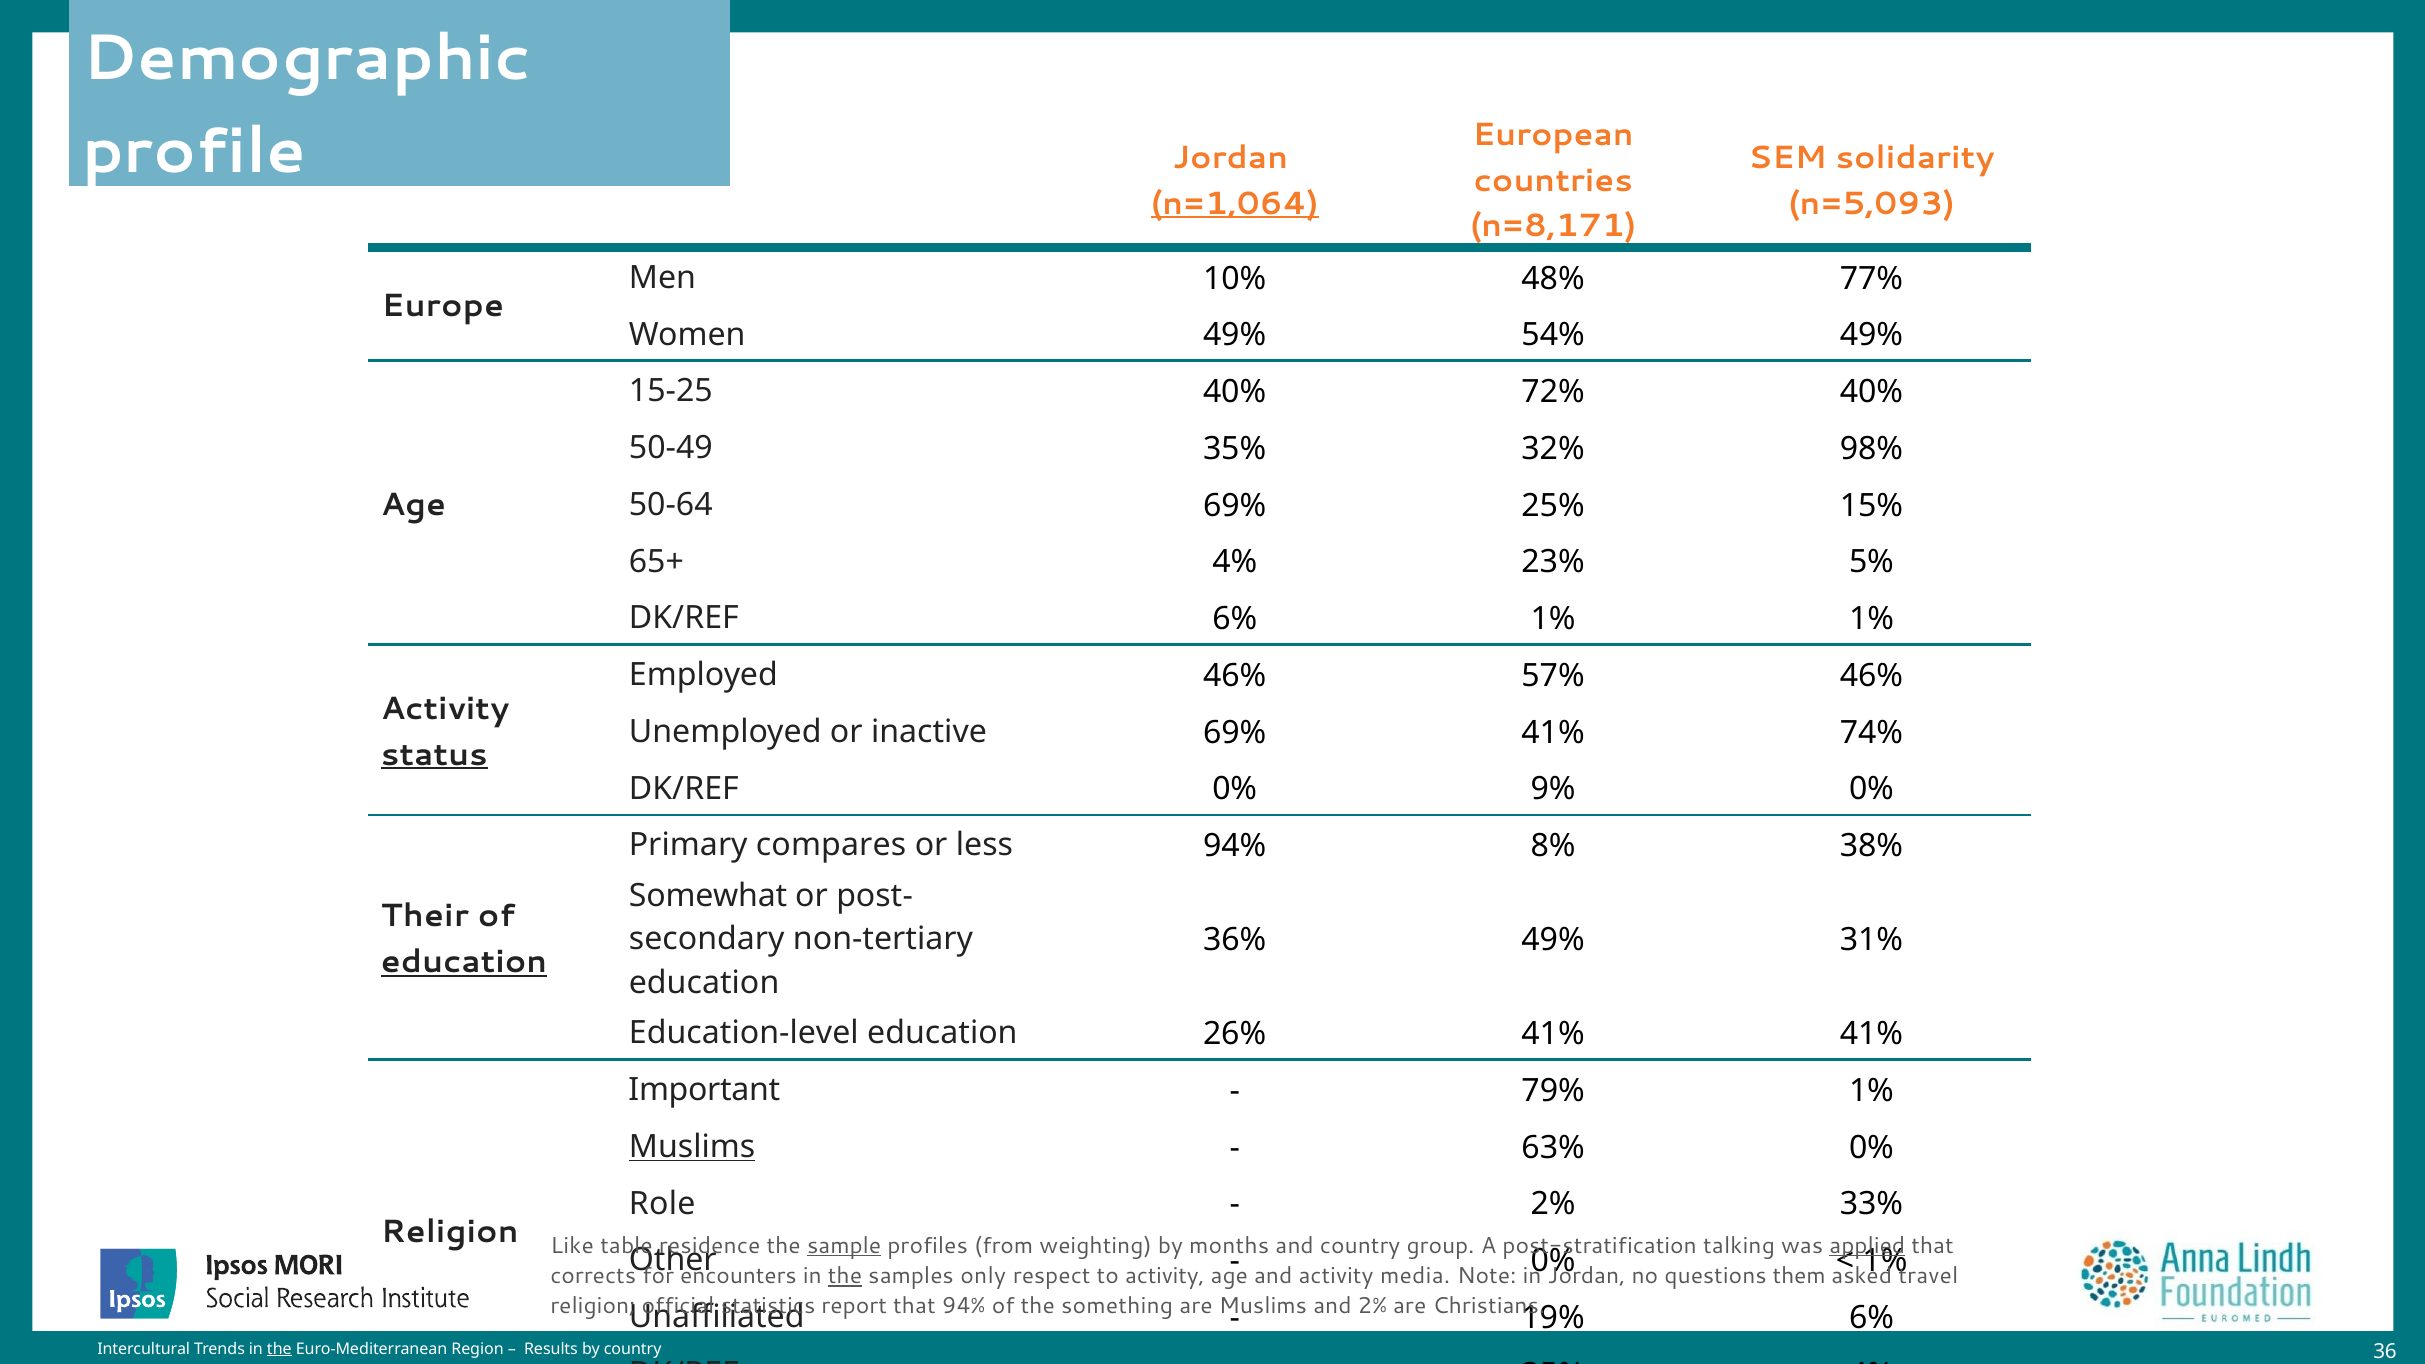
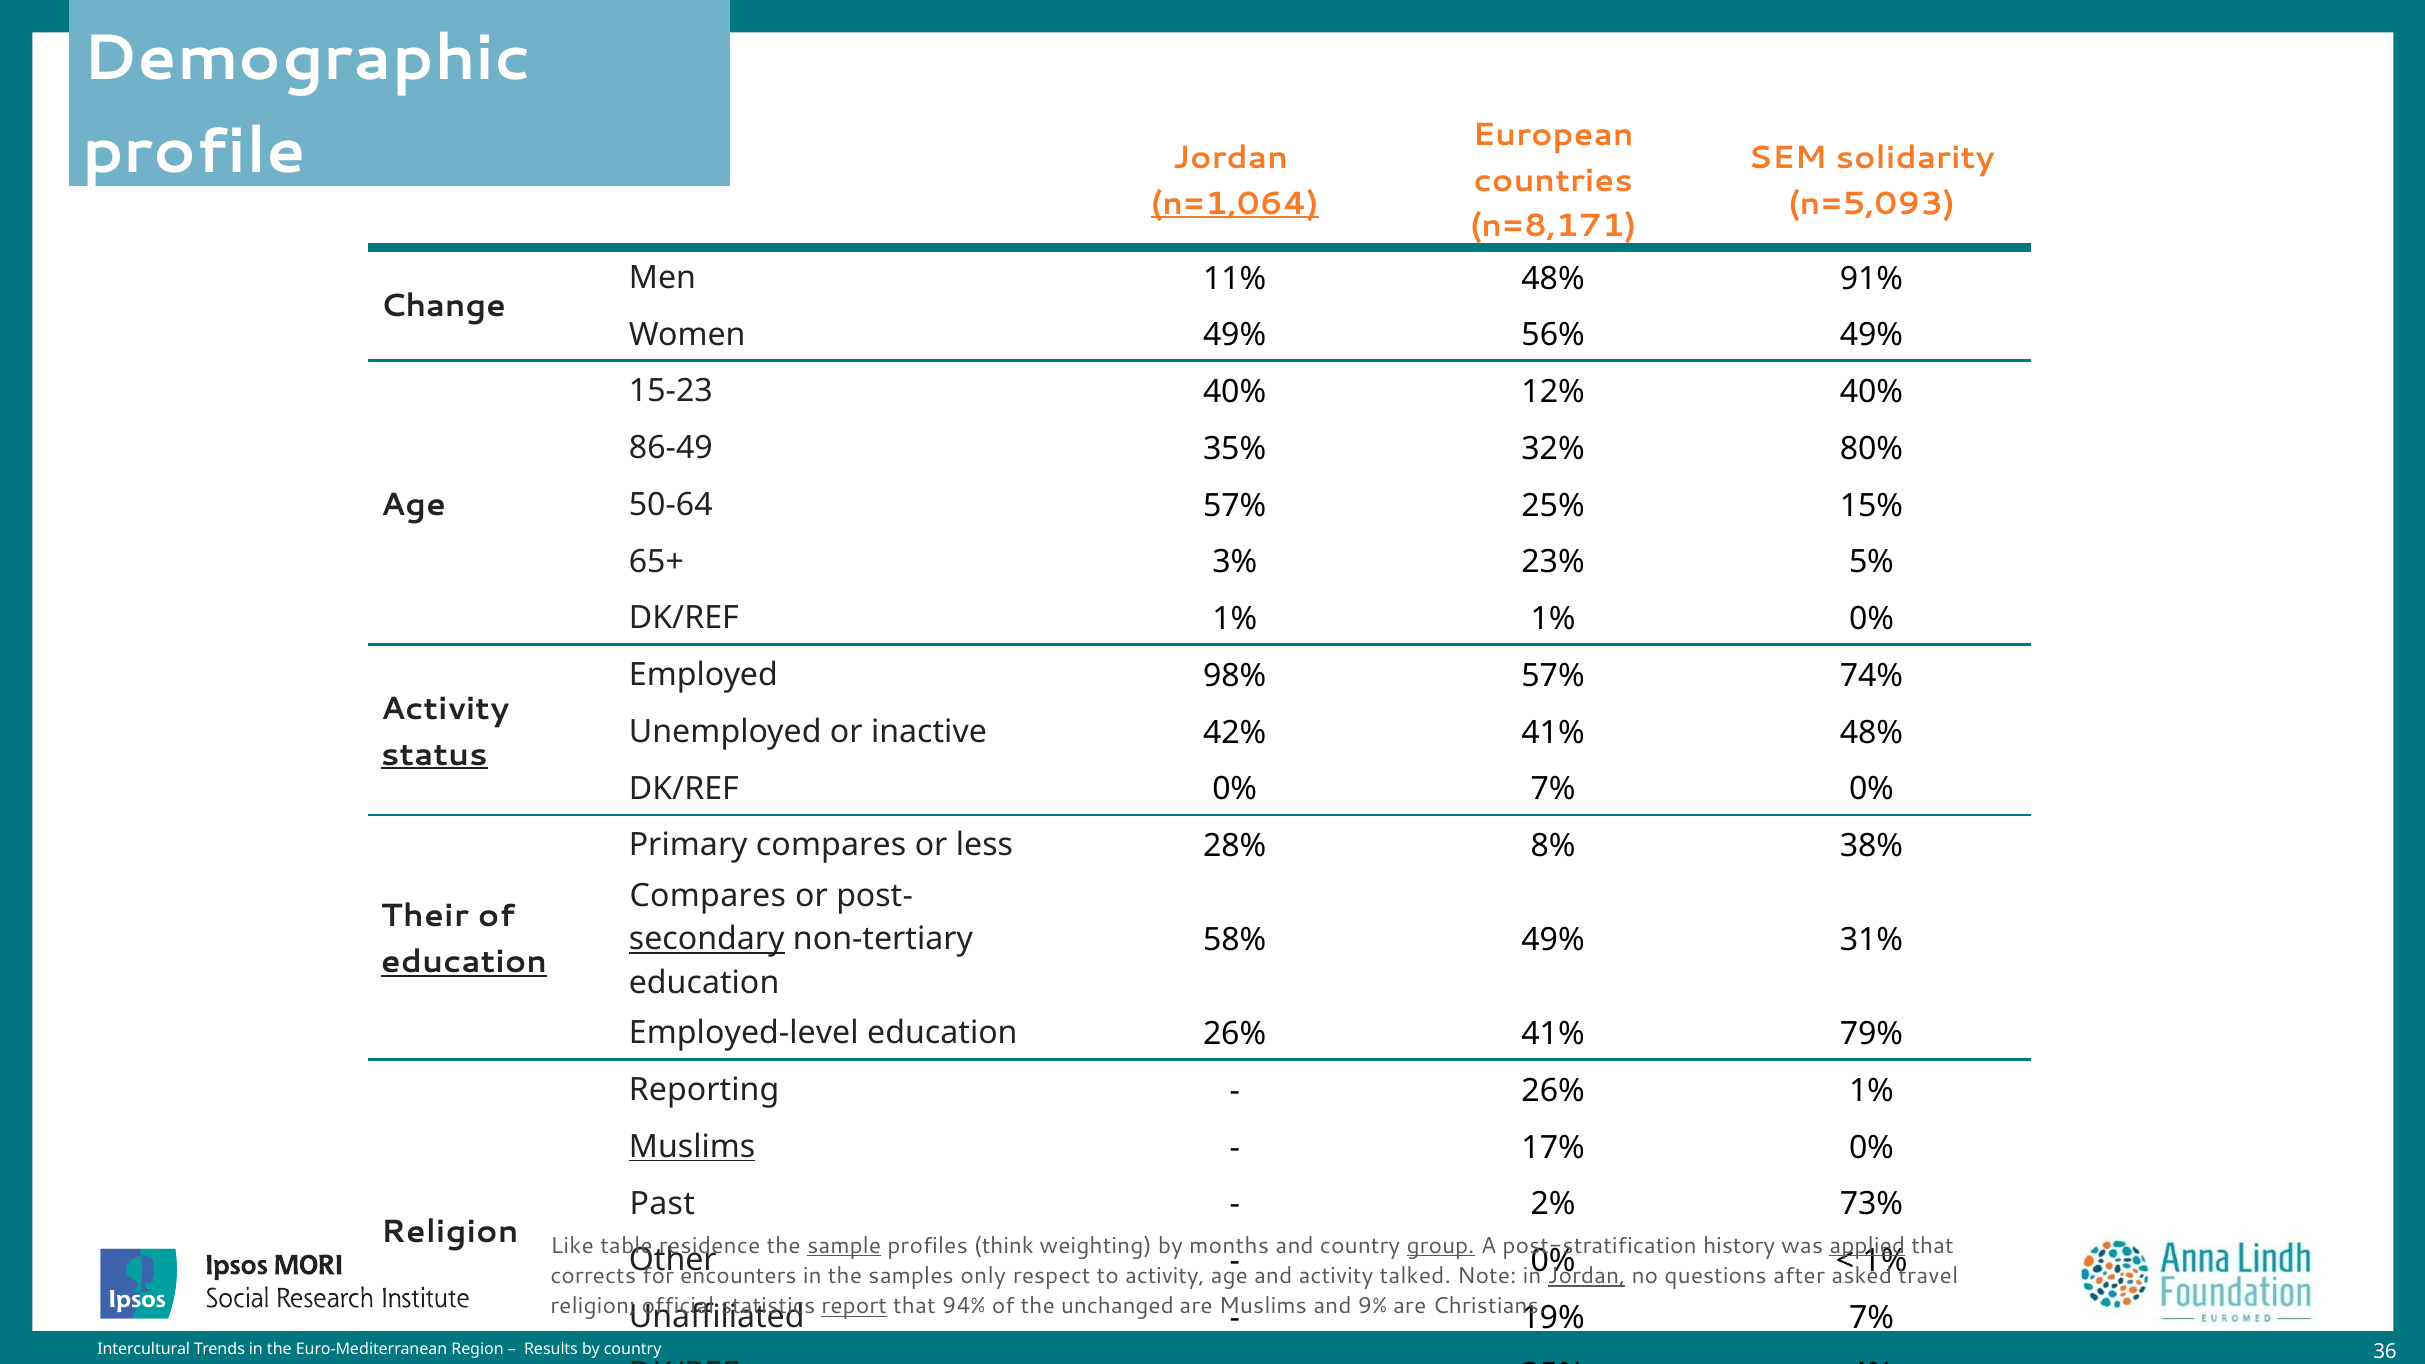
10%: 10% -> 11% (1235, 279)
77%: 77% -> 91% (1872, 279)
Europe: Europe -> Change (443, 306)
54%: 54% -> 56% (1553, 335)
15-25: 15-25 -> 15-23 (671, 391)
72%: 72% -> 12% (1553, 392)
50-49: 50-49 -> 86-49 (671, 448)
98%: 98% -> 80% (1872, 449)
50-64 69%: 69% -> 57% (1235, 506)
65+ 4%: 4% -> 3% (1235, 562)
DK/REF 6%: 6% -> 1% (1235, 619)
1% 1%: 1% -> 0% (1872, 619)
Employed 46%: 46% -> 98% (1235, 676)
57% 46%: 46% -> 74% (1872, 676)
inactive 69%: 69% -> 42% (1235, 733)
41% 74%: 74% -> 48% (1872, 733)
0% 9%: 9% -> 7% (1553, 790)
less 94%: 94% -> 28% (1235, 846)
Somewhat: Somewhat -> Compares (708, 896)
secondary underline: none -> present (707, 939)
36%: 36% -> 58% (1235, 940)
Education-level: Education-level -> Employed-level (744, 1033)
41% 41%: 41% -> 79% (1872, 1034)
Important: Important -> Reporting (704, 1090)
79%: 79% -> 26% (1553, 1091)
63%: 63% -> 17% (1553, 1148)
Role: Role -> Past (662, 1204)
33%: 33% -> 73% (1872, 1205)
from: from -> think (1004, 1246)
group underline: none -> present (1441, 1246)
talking: talking -> history (1739, 1246)
the underline: present -> none (845, 1276)
media: media -> talked (1415, 1276)
Jordan underline: none -> present (1587, 1276)
them: them -> after (1799, 1276)
report underline: none -> present (854, 1307)
something: something -> unchanged (1117, 1307)
and 2%: 2% -> 9% (1372, 1307)
19% 6%: 6% -> 7% (1872, 1318)
the underline: present -> none (279, 1349)
